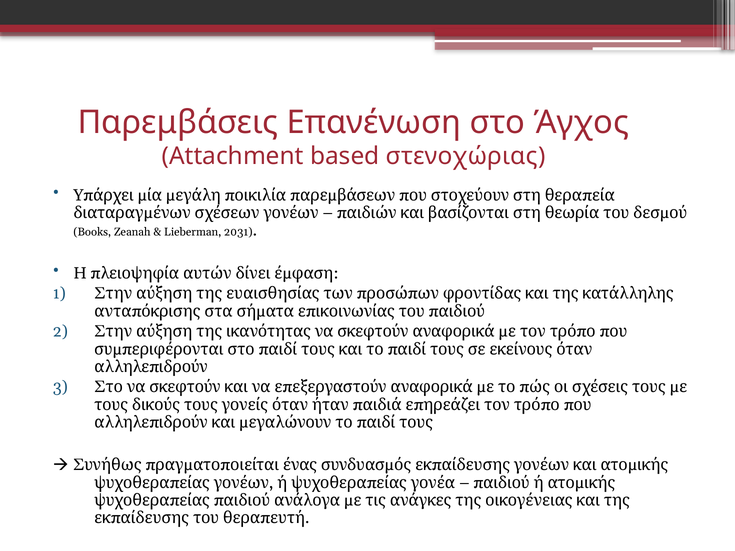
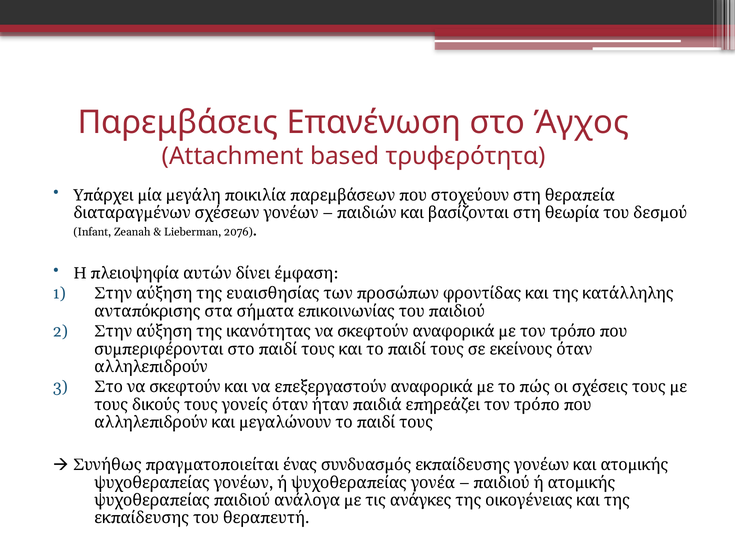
στενοχώριας: στενοχώριας -> τρυφερότητα (466, 156)
Books: Books -> Infant (92, 232)
2031: 2031 -> 2076 (238, 232)
